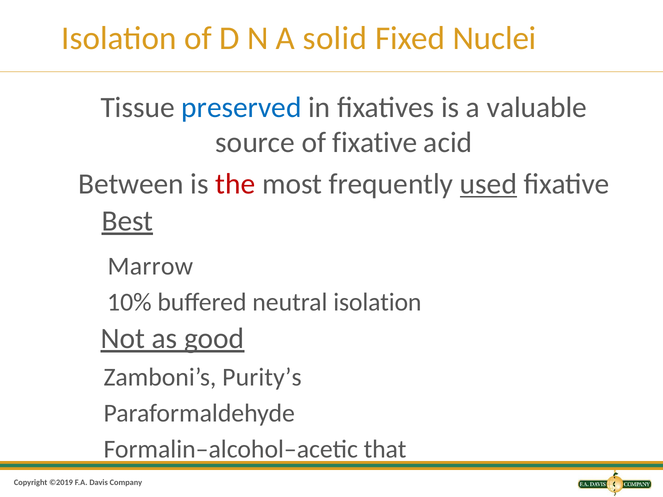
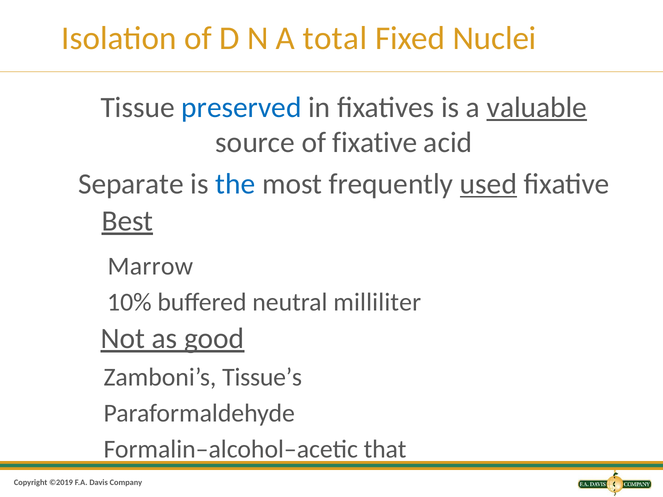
solid: solid -> total (335, 38)
valuable underline: none -> present (537, 107)
Between: Between -> Separate (131, 184)
the colour: red -> blue (235, 184)
neutral isolation: isolation -> milliliter (377, 302)
Purity’s: Purity’s -> Tissue’s (262, 377)
